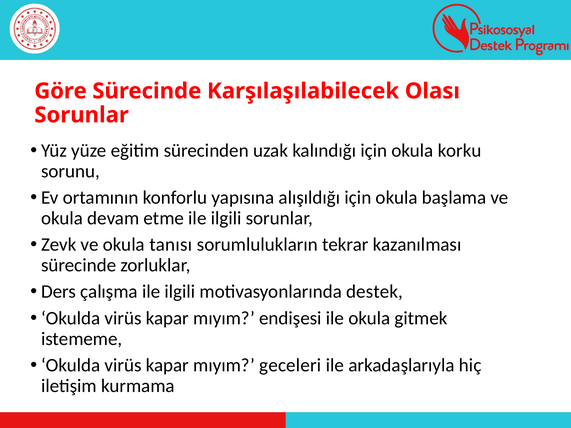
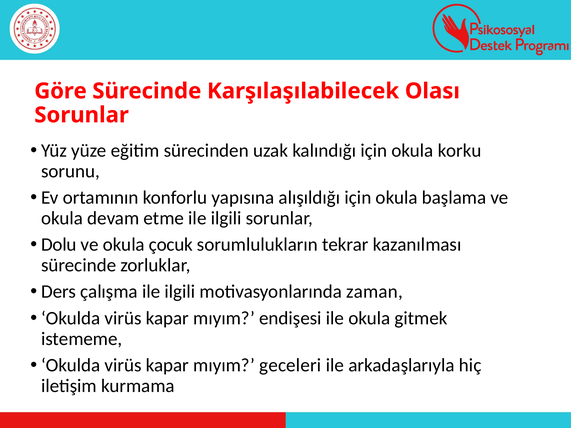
Zevk: Zevk -> Dolu (59, 245)
tanısı: tanısı -> çocuk (171, 245)
destek: destek -> zaman (375, 292)
